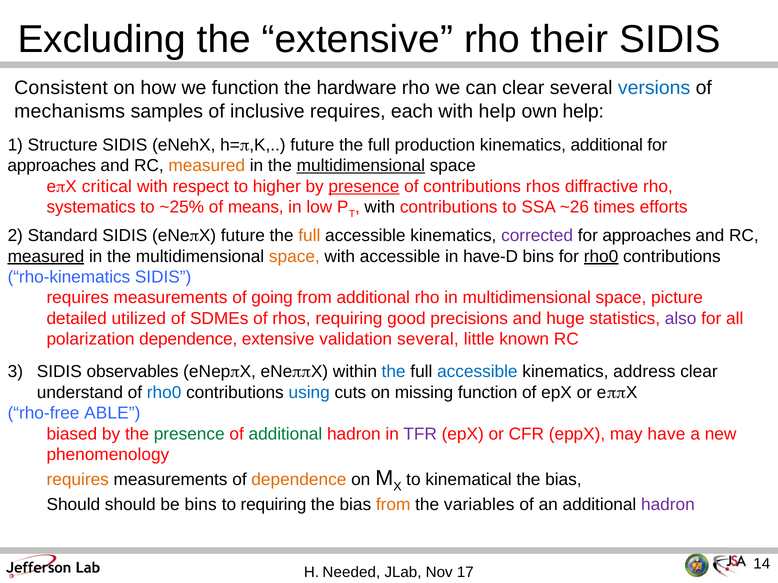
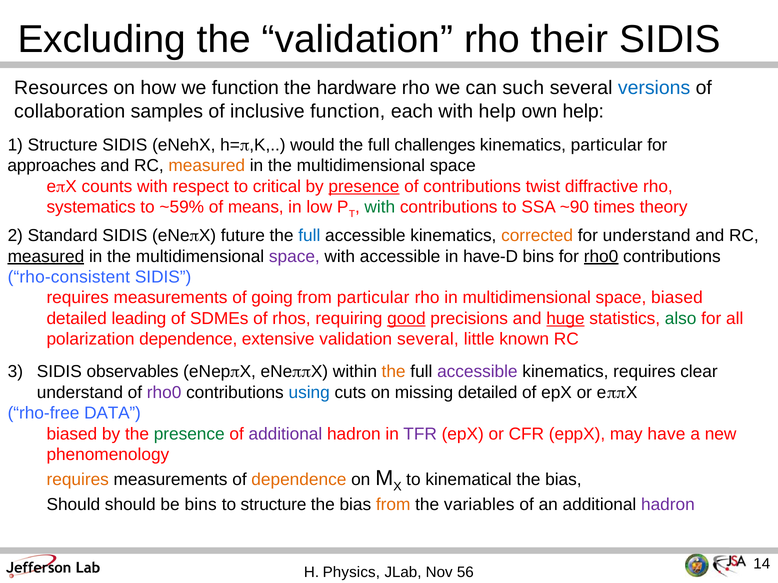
the extensive: extensive -> validation (357, 40)
Consistent: Consistent -> Resources (61, 88)
can clear: clear -> such (523, 88)
mechanisms: mechanisms -> collaboration (70, 111)
inclusive requires: requires -> function (348, 111)
h=p,K future: future -> would (312, 145)
production: production -> challenges (435, 145)
kinematics additional: additional -> particular (607, 145)
multidimensional underline: present -> none (361, 166)
critical: critical -> counts (107, 187)
higher: higher -> critical (277, 187)
contributions rhos: rhos -> twist (543, 187)
~25%: ~25% -> ~59% (182, 207)
with colour: black -> green (380, 207)
~26: ~26 -> ~90 (574, 207)
efforts: efforts -> theory (664, 207)
full colour: orange -> blue (309, 236)
corrected colour: purple -> orange (537, 236)
approaches: approaches -> understand (647, 236)
space colour: orange -> purple (294, 257)
rho-kinematics: rho-kinematics -> rho-consistent (69, 277)
from additional: additional -> particular (373, 298)
picture: picture -> biased (677, 298)
utilized: utilized -> leading (139, 319)
good underline: none -> present (406, 319)
huge underline: none -> present (565, 319)
also colour: purple -> green (681, 319)
the colour: blue -> orange (394, 372)
accessible colour: blue -> purple (477, 372)
kinematics address: address -> requires (644, 372)
rho0 colour: blue -> purple (164, 393)
missing function: function -> detailed (488, 393)
ABLE: ABLE -> DATA (112, 413)
additional colour: green -> purple (285, 434)
to requiring: requiring -> structure (274, 505)
Needed: Needed -> Physics (351, 573)
17: 17 -> 56 (465, 573)
